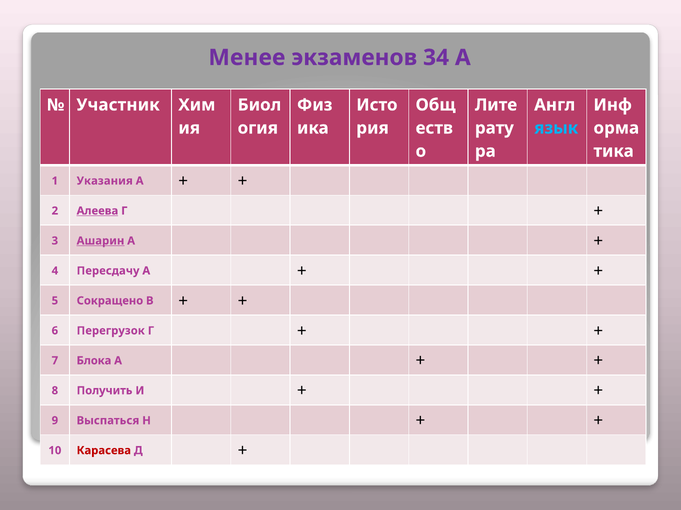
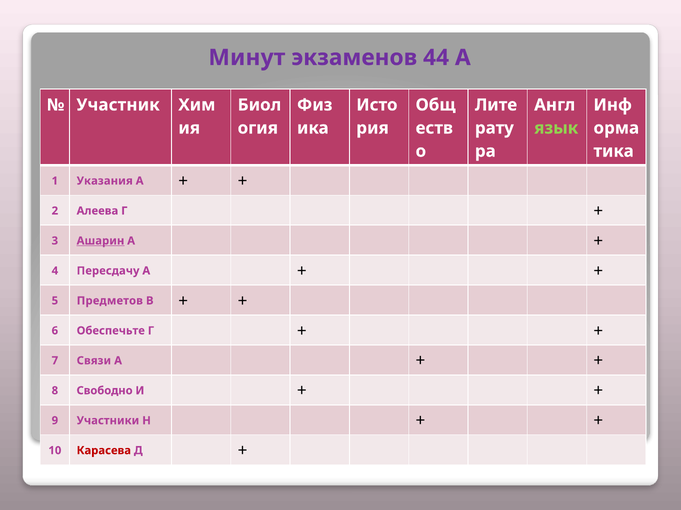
Менее: Менее -> Минут (247, 58)
34: 34 -> 44 (436, 58)
язык colour: light blue -> light green (556, 128)
Алеева underline: present -> none (97, 211)
Сокращено: Сокращено -> Предметов (110, 301)
Перегрузок: Перегрузок -> Обеспечьте (111, 331)
Блока: Блока -> Связи (94, 361)
Получить: Получить -> Свободно (105, 391)
Выспаться: Выспаться -> Участники (108, 421)
